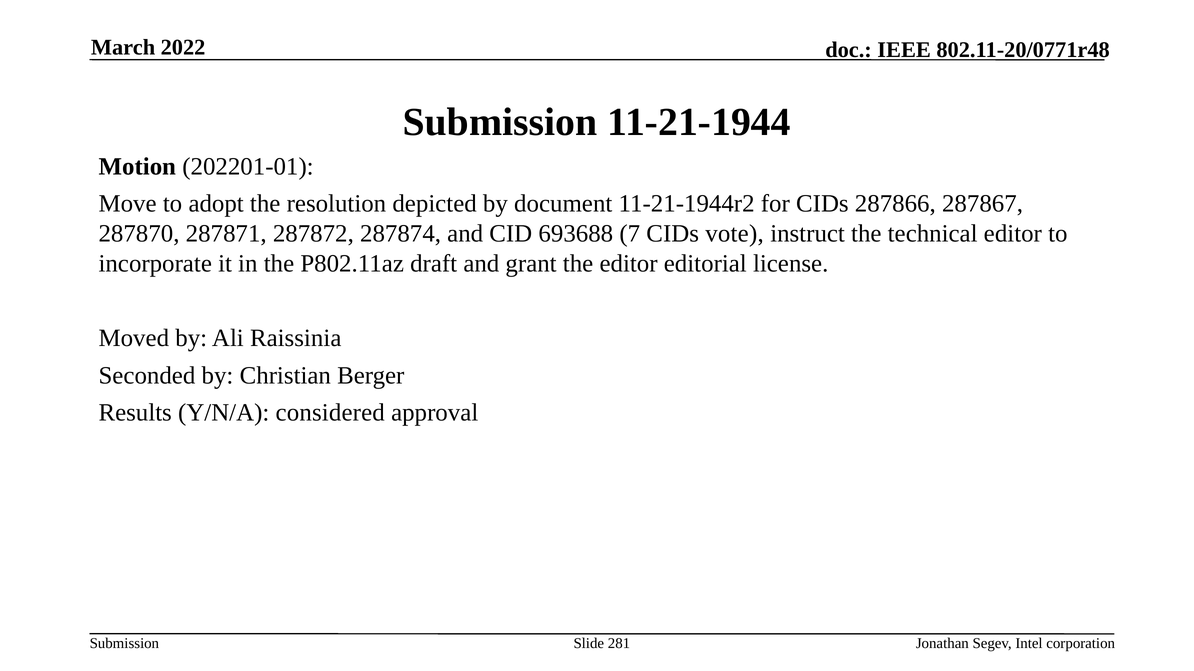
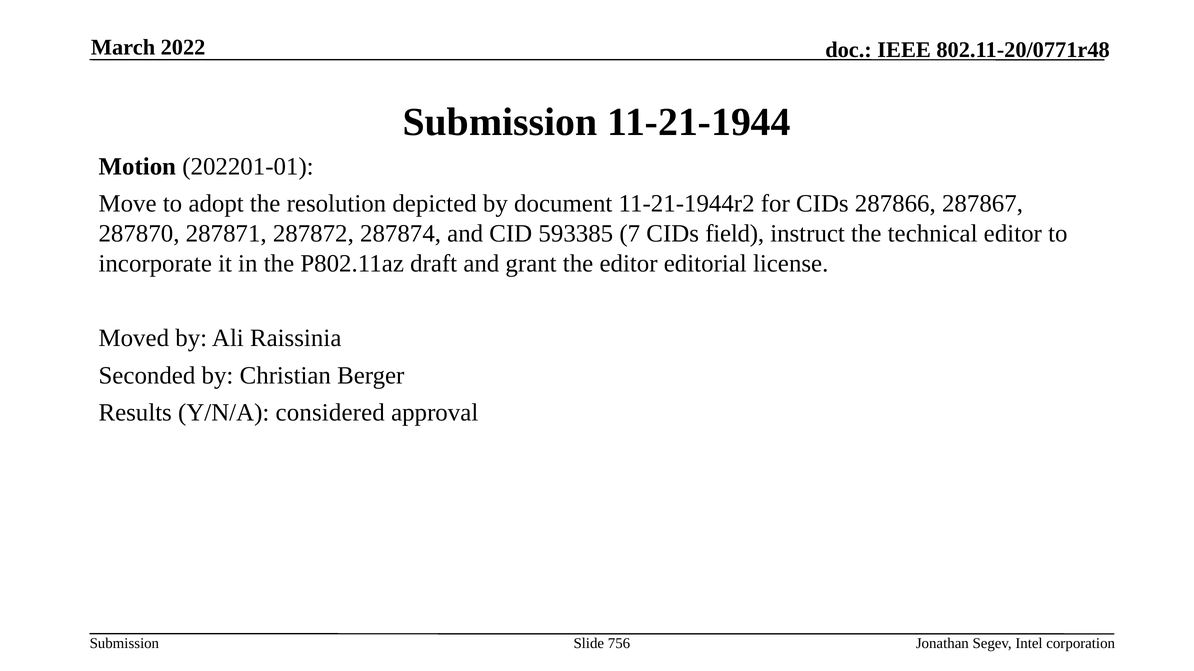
693688: 693688 -> 593385 (576, 234)
vote: vote -> field (735, 234)
281: 281 -> 756 (619, 644)
